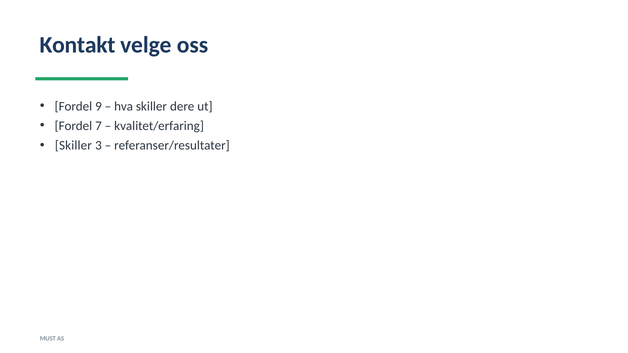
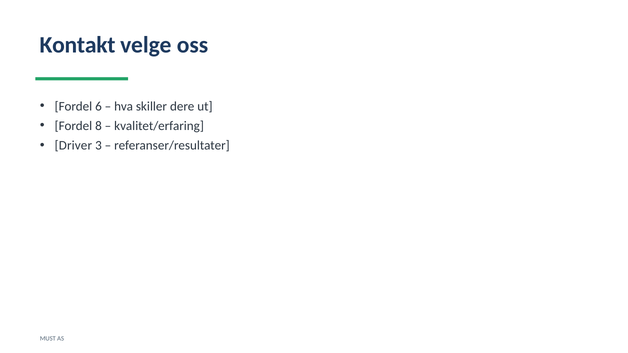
9: 9 -> 6 (98, 106)
7: 7 -> 8 (98, 126)
Skiller: Skiller -> Driver (73, 146)
